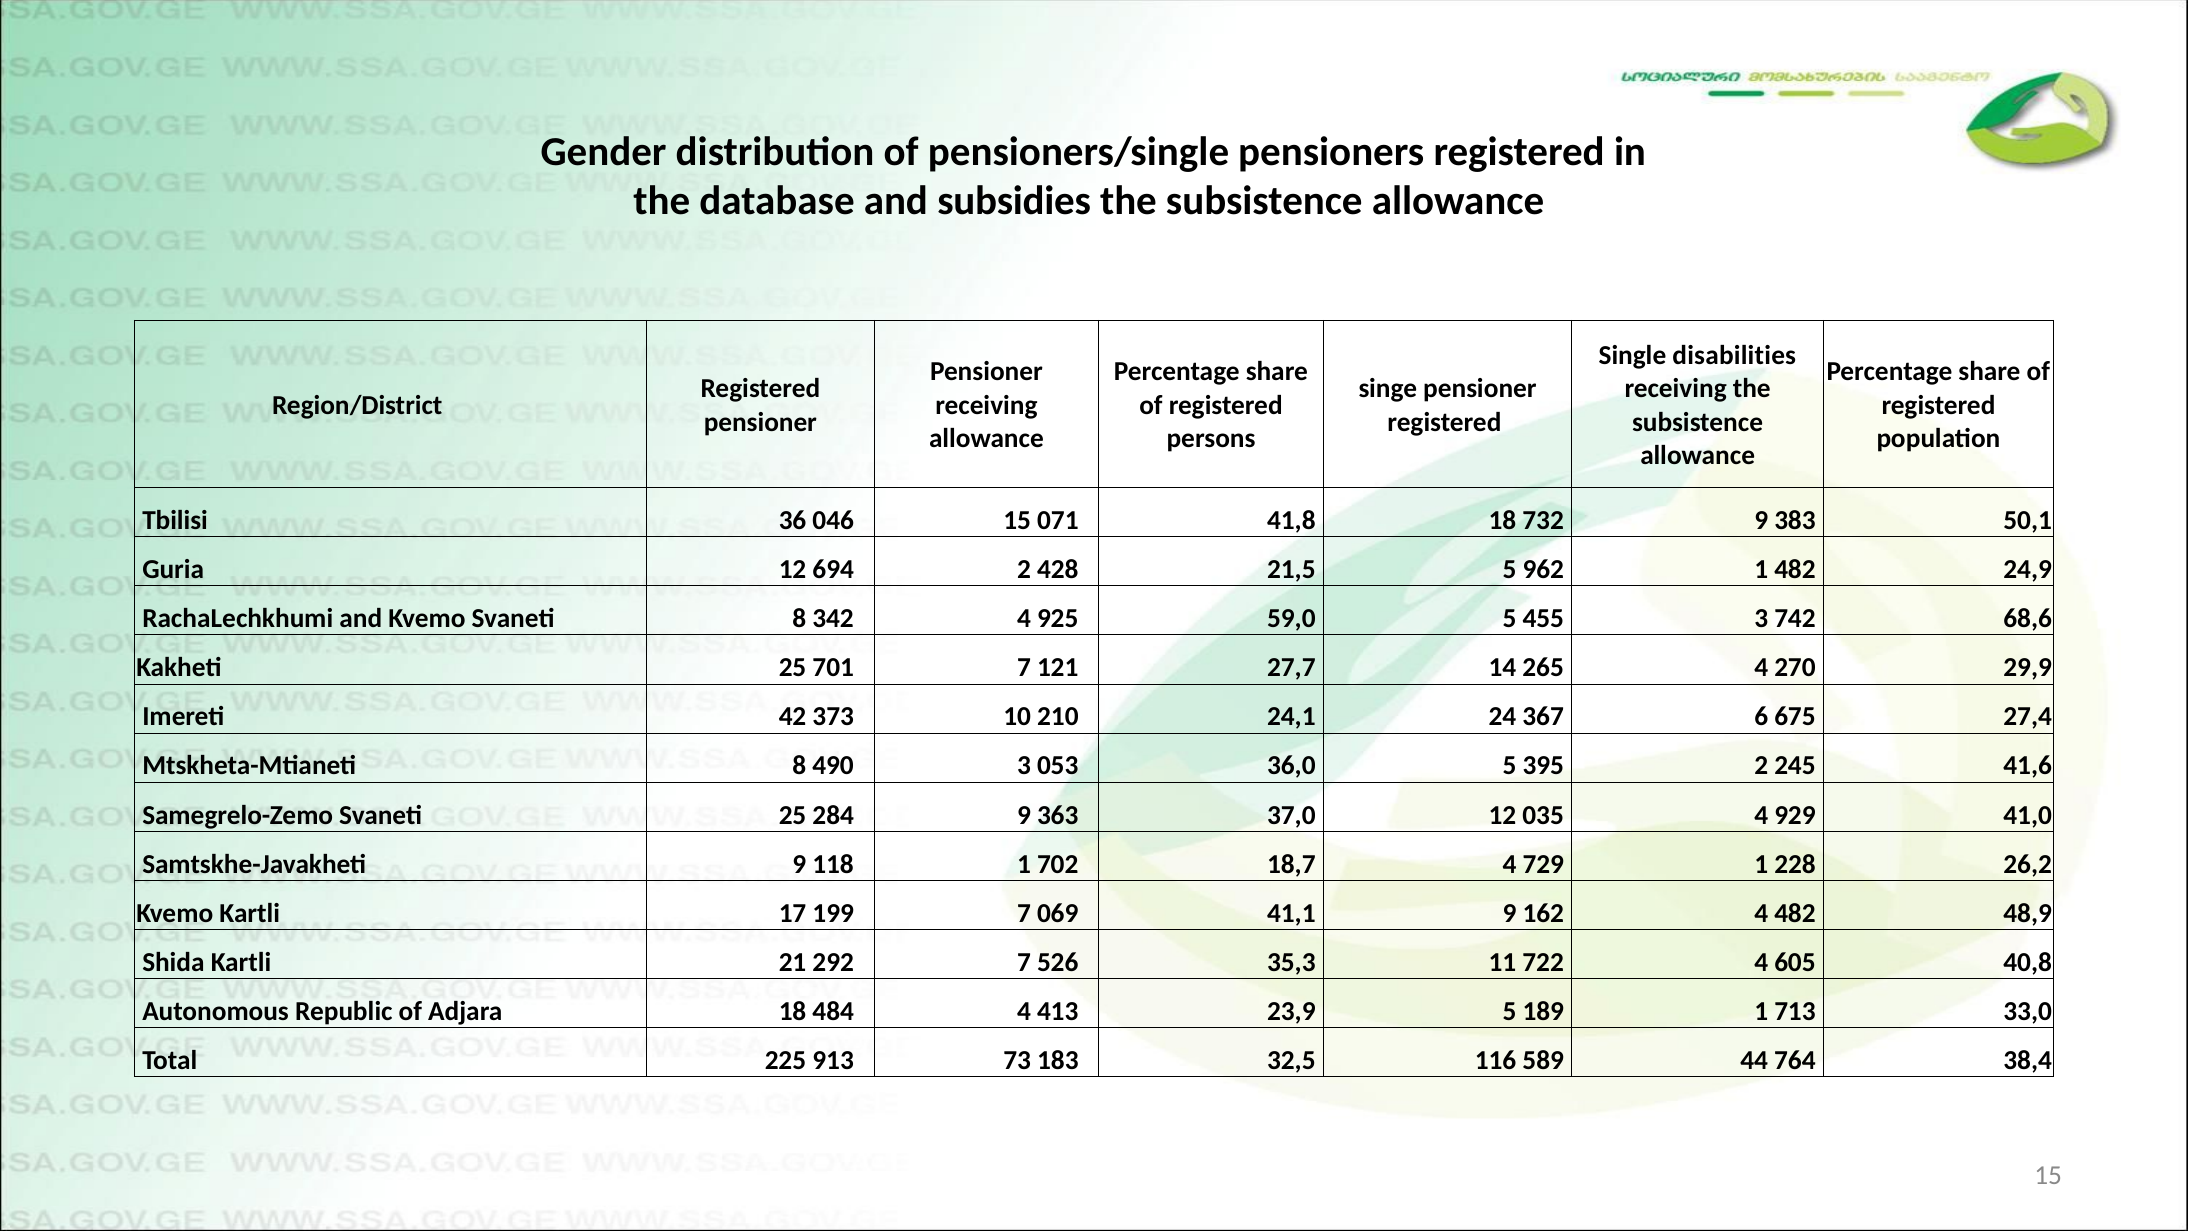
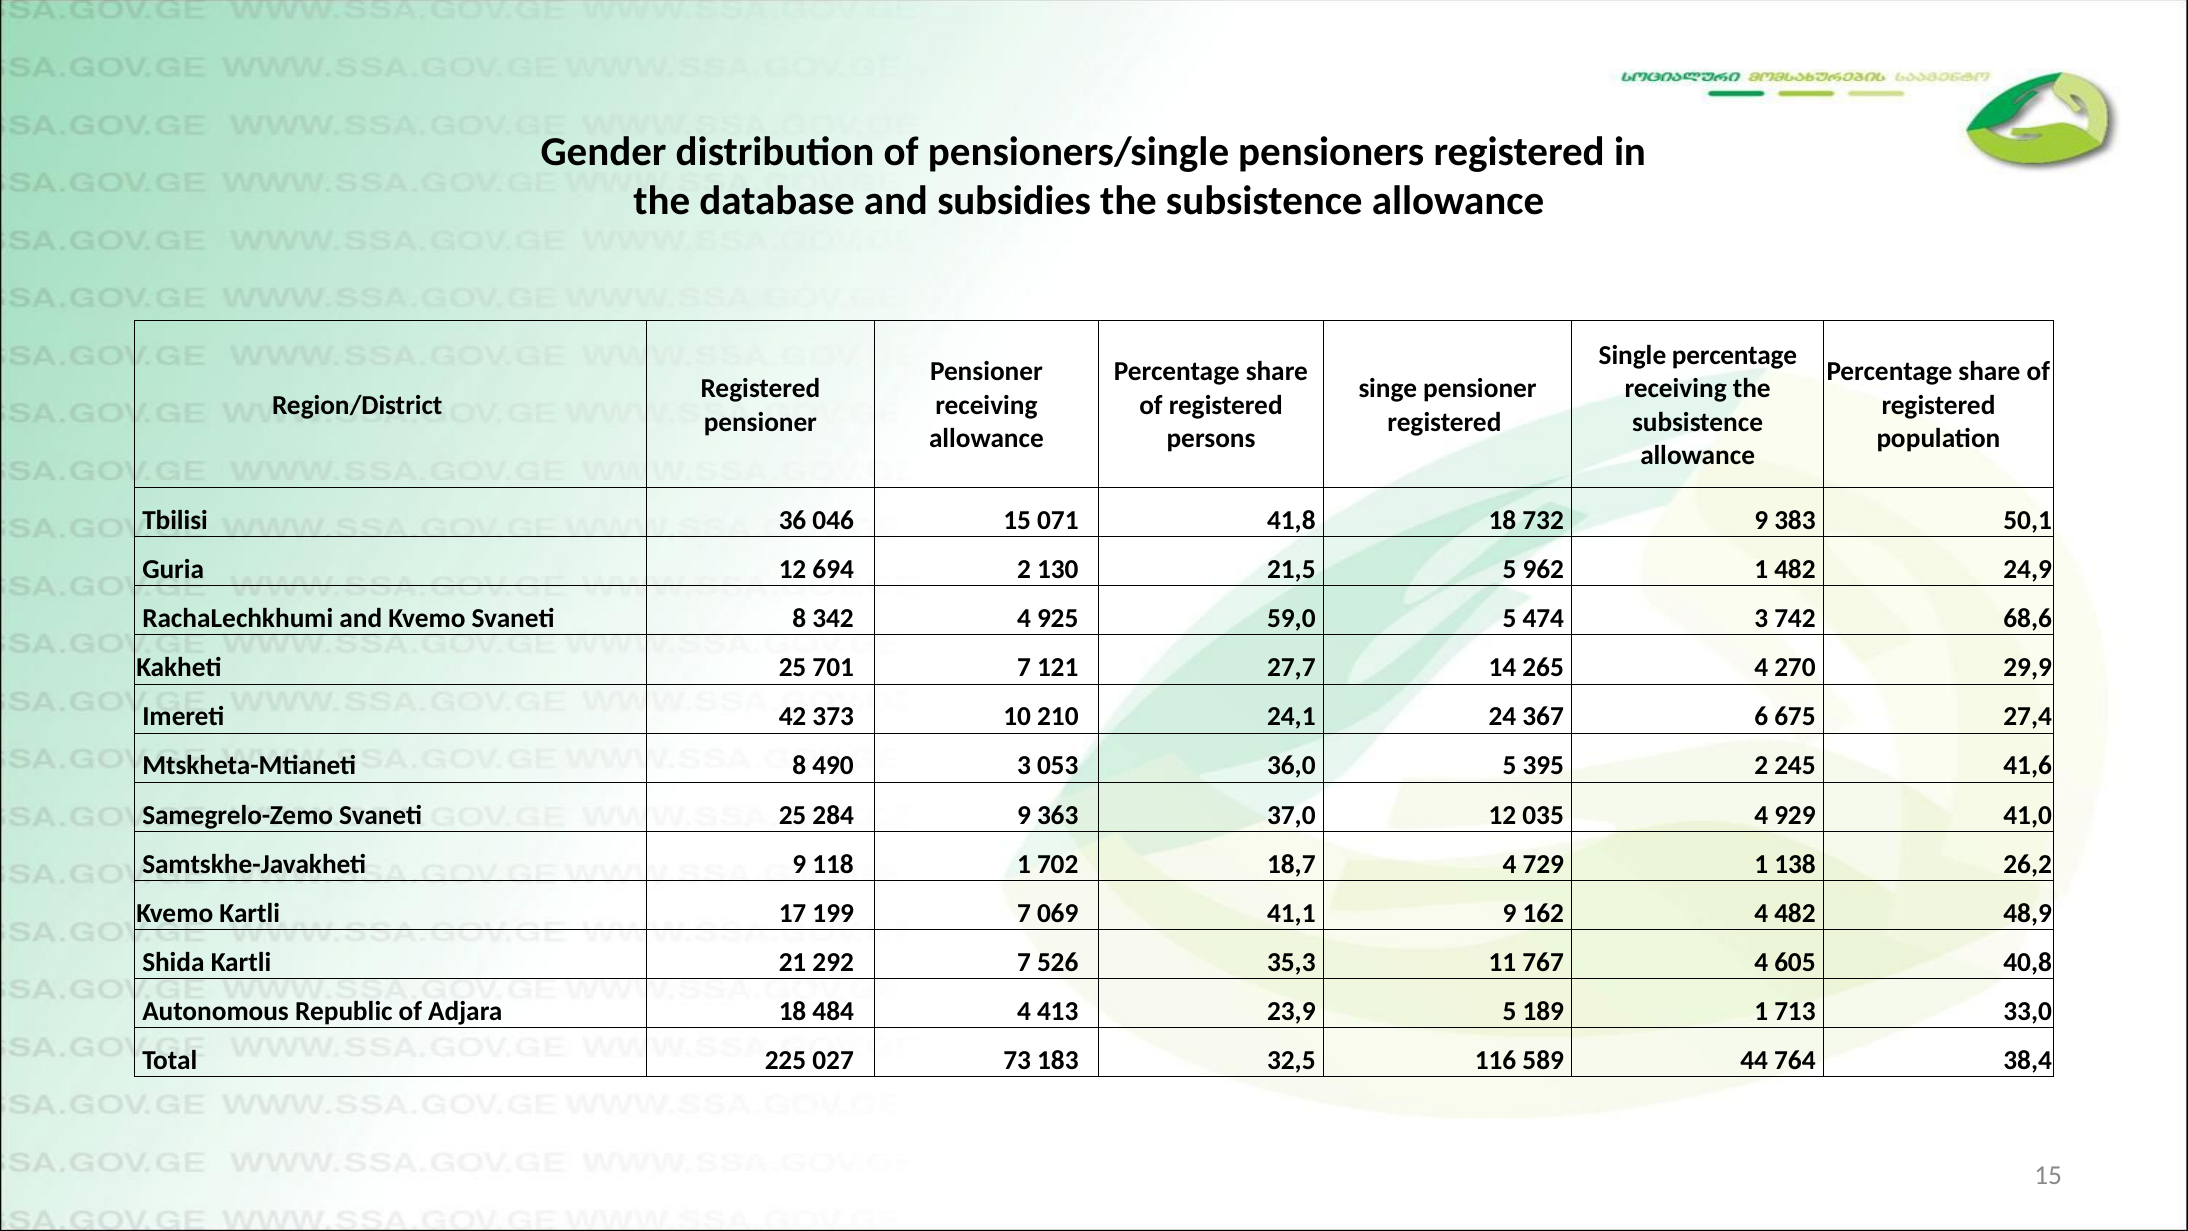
Single disabilities: disabilities -> percentage (1735, 355)
428: 428 -> 130 (1058, 569)
455: 455 -> 474 (1543, 618)
228: 228 -> 138 (1795, 864)
722: 722 -> 767 (1543, 962)
913: 913 -> 027 (833, 1060)
